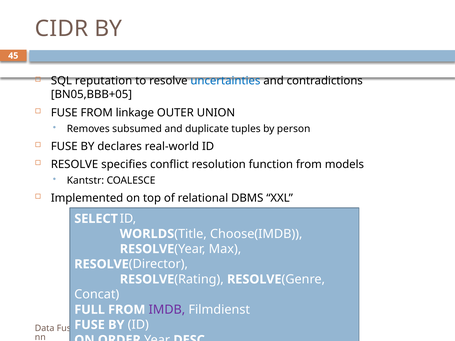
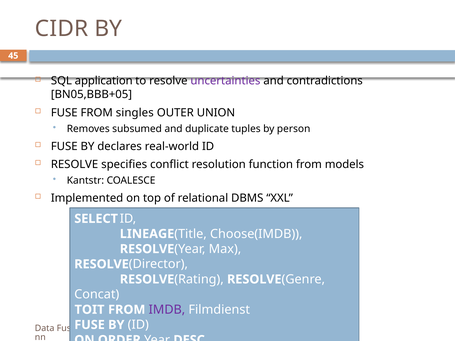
reputation: reputation -> application (104, 81)
uncertainties colour: blue -> purple (225, 81)
linkage: linkage -> singles (135, 113)
WORLDS: WORLDS -> LINEAGE (147, 234)
FULL: FULL -> TOIT (89, 310)
